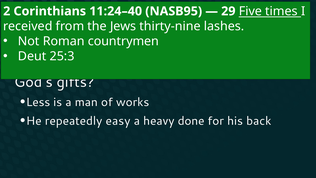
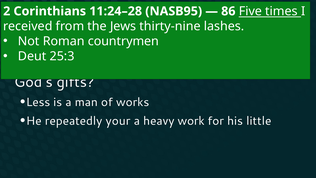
11:24–40: 11:24–40 -> 11:24–28 (116, 11)
29: 29 -> 86 (228, 11)
easy: easy -> your (118, 121)
done: done -> work (191, 121)
back: back -> little (259, 121)
